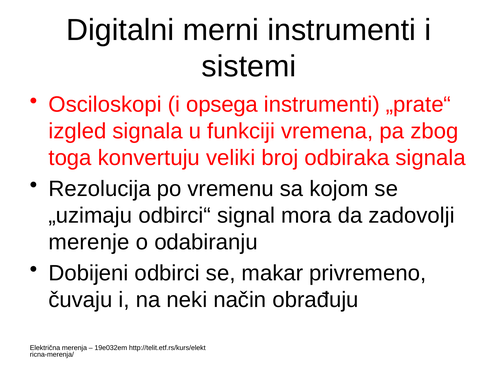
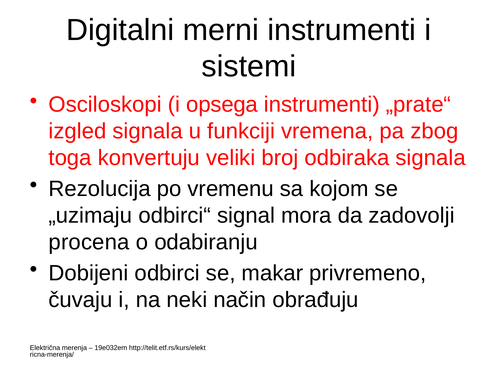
merenje: merenje -> procena (89, 242)
